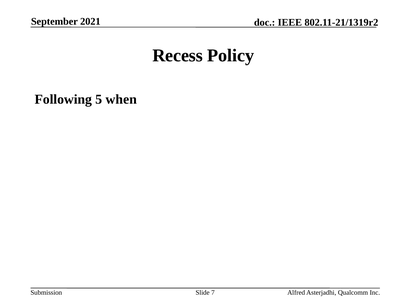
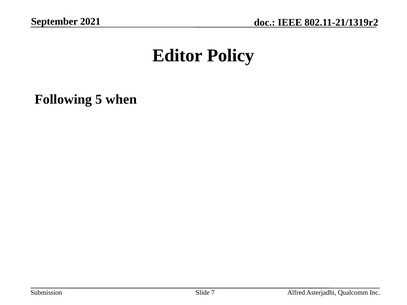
Recess: Recess -> Editor (178, 55)
